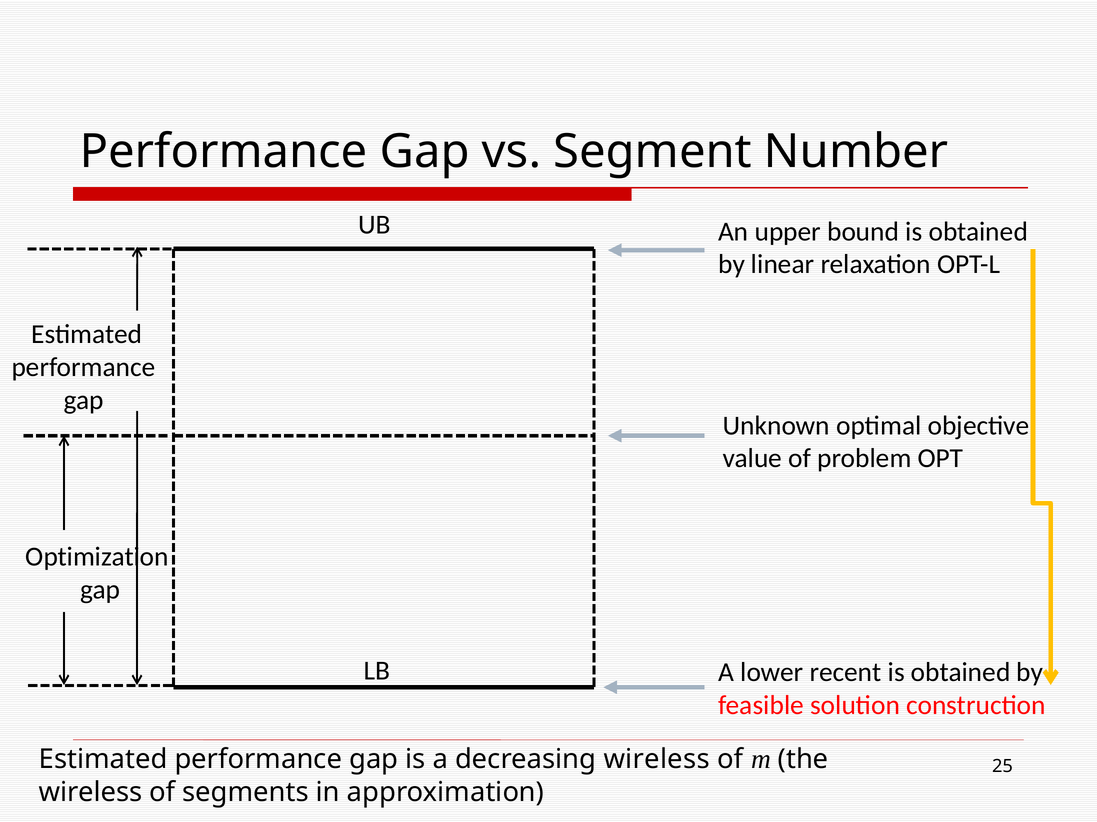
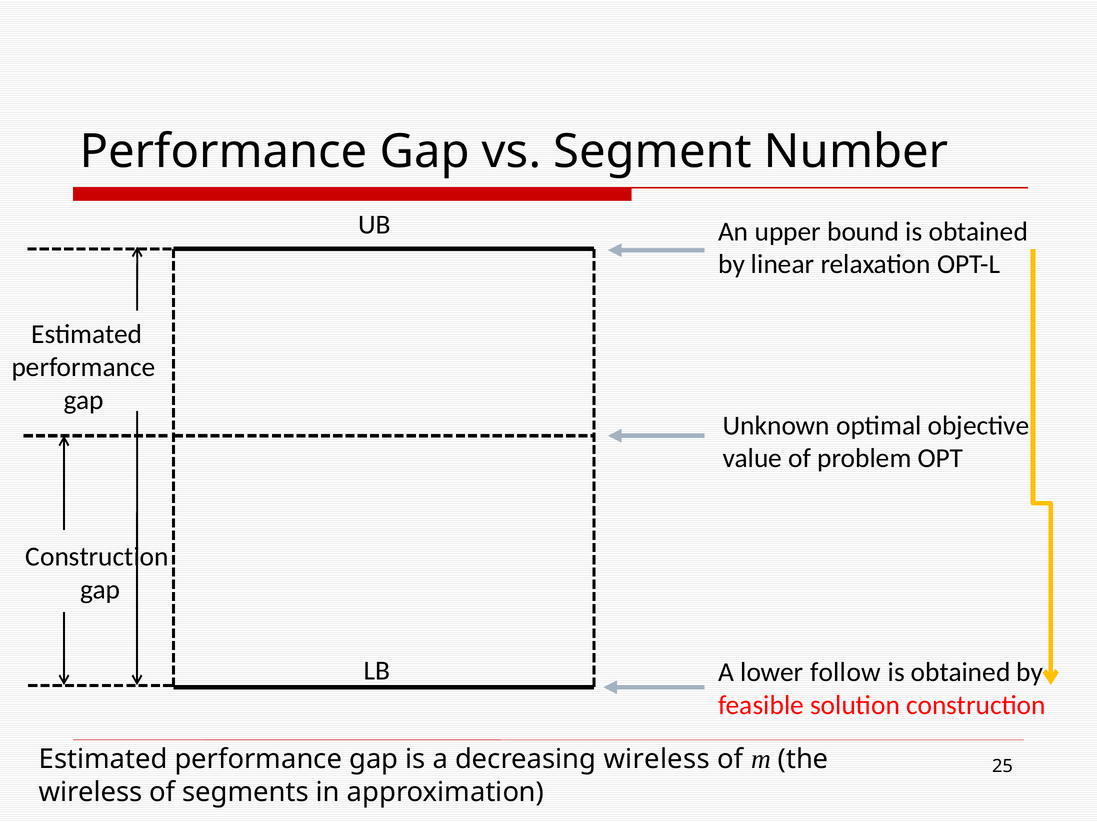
Optimization: Optimization -> Construction (97, 557)
recent: recent -> follow (845, 673)
